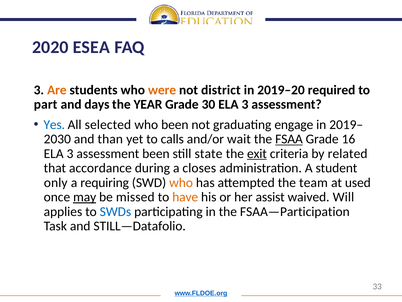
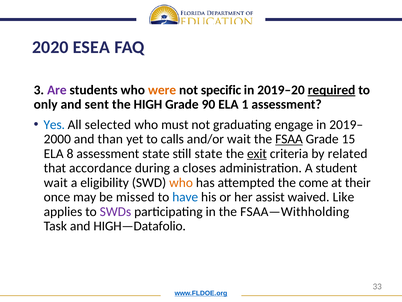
Are colour: orange -> purple (57, 90)
district: district -> specific (221, 90)
required underline: none -> present (332, 90)
part: part -> only (46, 104)
days: days -> sent (97, 104)
YEAR: YEAR -> HIGH (148, 104)
30: 30 -> 90 (208, 104)
3: 3 -> 1 (245, 104)
who been: been -> must (175, 124)
2030: 2030 -> 2000 (57, 139)
16: 16 -> 15 (348, 139)
3: 3 -> 8 (70, 153)
assessment been: been -> state (156, 153)
only: only -> wait (56, 182)
requiring: requiring -> eligibility (105, 182)
team: team -> come (314, 182)
used: used -> their (358, 182)
may underline: present -> none (85, 197)
have colour: orange -> blue (185, 197)
Will: Will -> Like (343, 197)
SWDs colour: blue -> purple (115, 211)
FSAA—Participation: FSAA—Participation -> FSAA—Withholding (295, 211)
STILL—Datafolio: STILL—Datafolio -> HIGH—Datafolio (140, 226)
